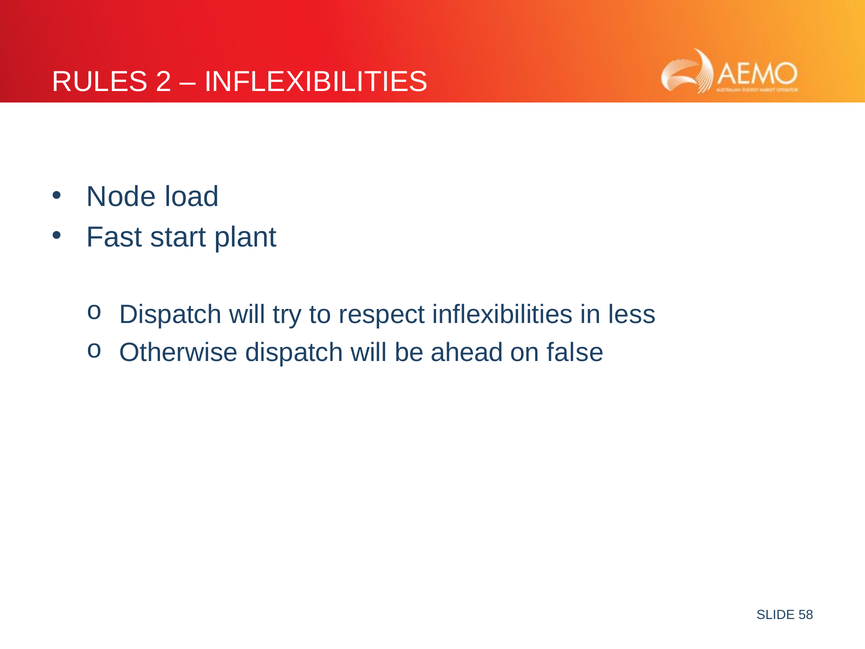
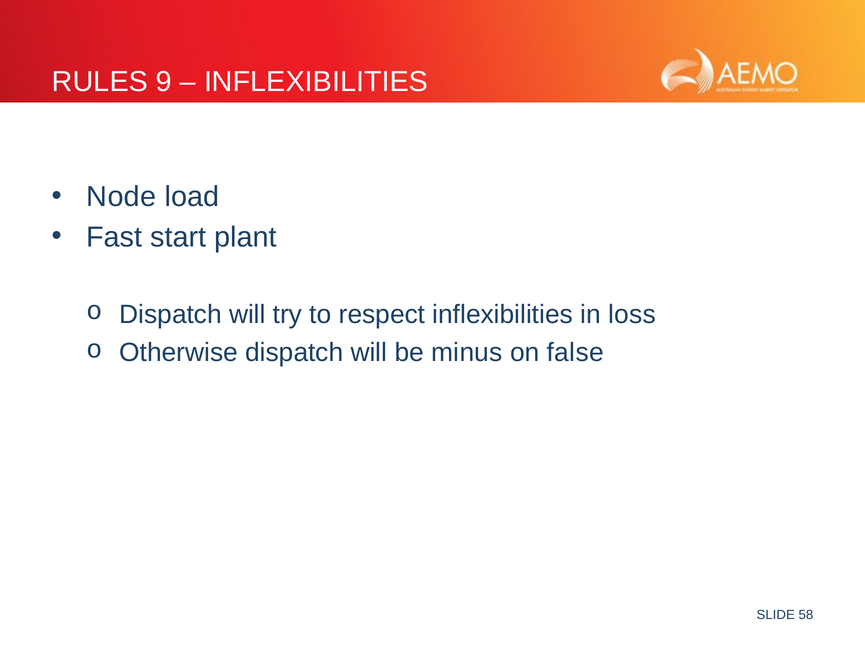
2: 2 -> 9 (164, 82)
less: less -> loss (632, 314)
ahead: ahead -> minus (467, 352)
